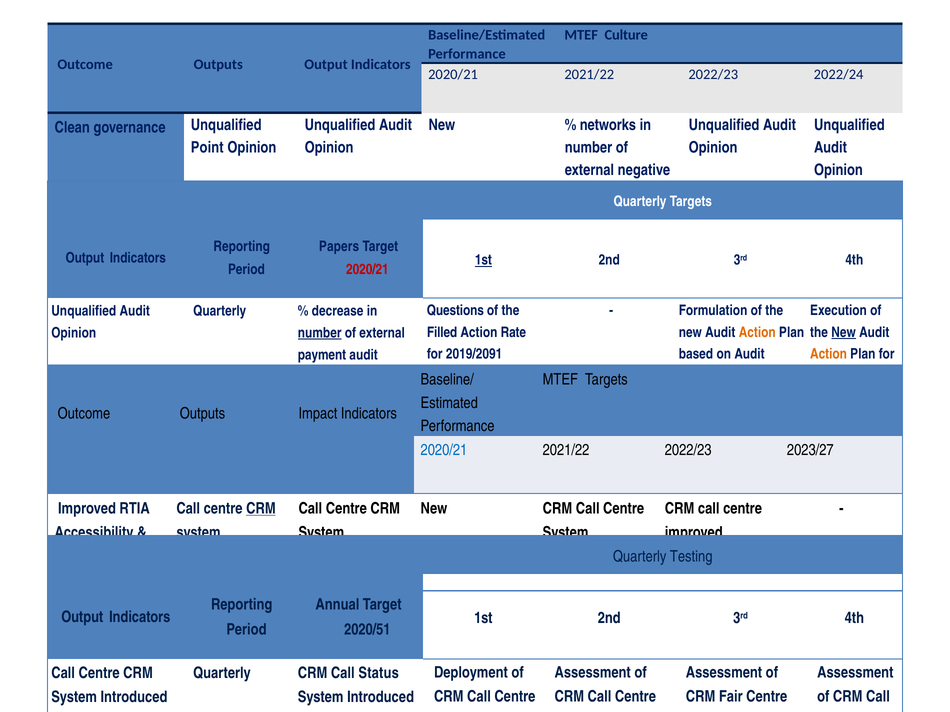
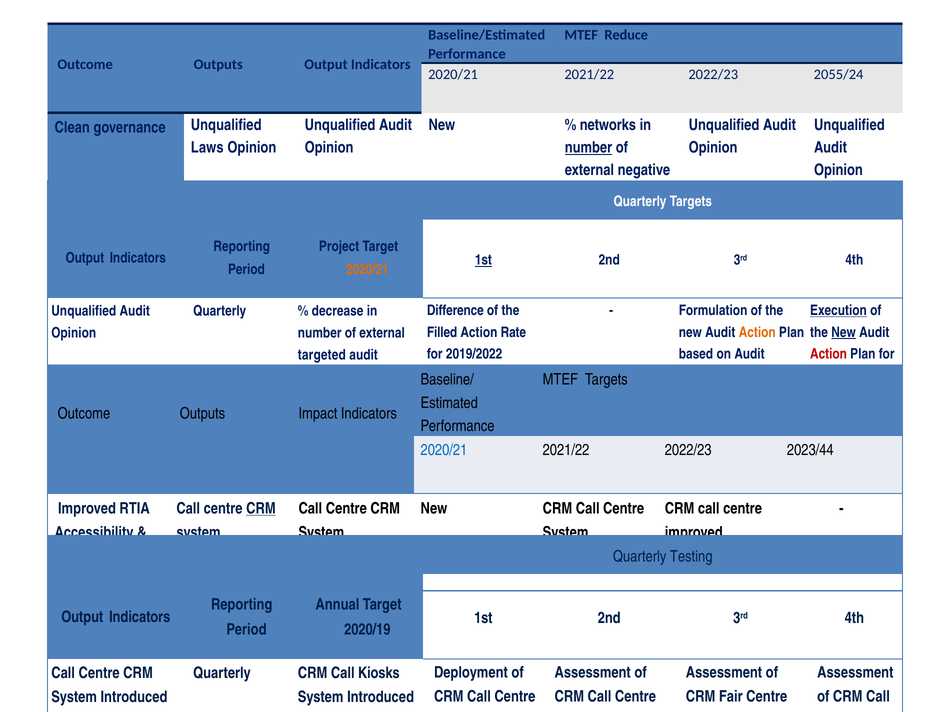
Culture: Culture -> Reduce (626, 35)
2022/24: 2022/24 -> 2055/24 (839, 74)
Point: Point -> Laws (207, 148)
number underline: none -> present (588, 148)
Papers: Papers -> Project (339, 247)
2020/21 colour: red -> orange (367, 270)
Questions: Questions -> Difference (455, 311)
Execution underline: none -> present (838, 311)
number underline: present -> none (320, 333)
2019/2091: 2019/2091 -> 2019/2022 (474, 354)
Action colour: orange -> red (829, 354)
payment: payment -> targeted (322, 355)
2023/27: 2023/27 -> 2023/44 (810, 450)
2020/51: 2020/51 -> 2020/19 (367, 630)
Status: Status -> Kiosks (379, 673)
